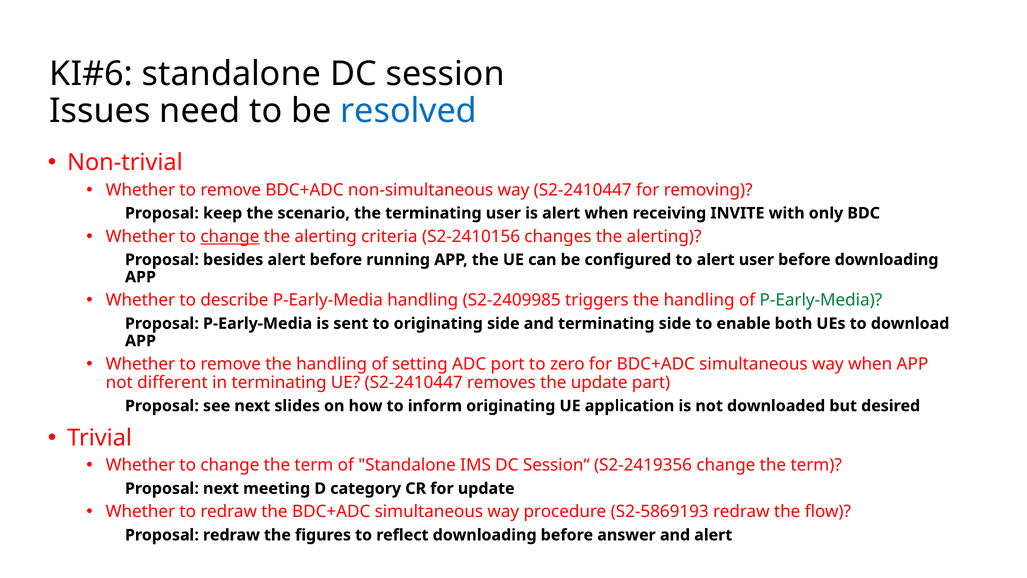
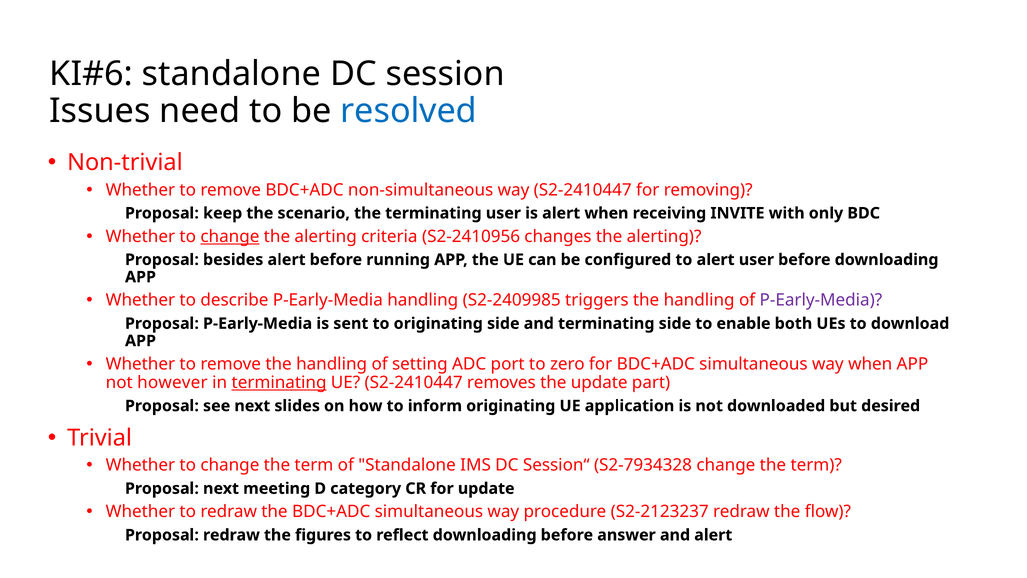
S2-2410156: S2-2410156 -> S2-2410956 (471, 236)
P-Early-Media colour: green -> purple (821, 300)
different: different -> however (172, 382)
terminating underline: none -> present (279, 382)
S2-2419356: S2-2419356 -> S2-7934328 (643, 465)
S2-5869193: S2-5869193 -> S2-2123237 (660, 512)
